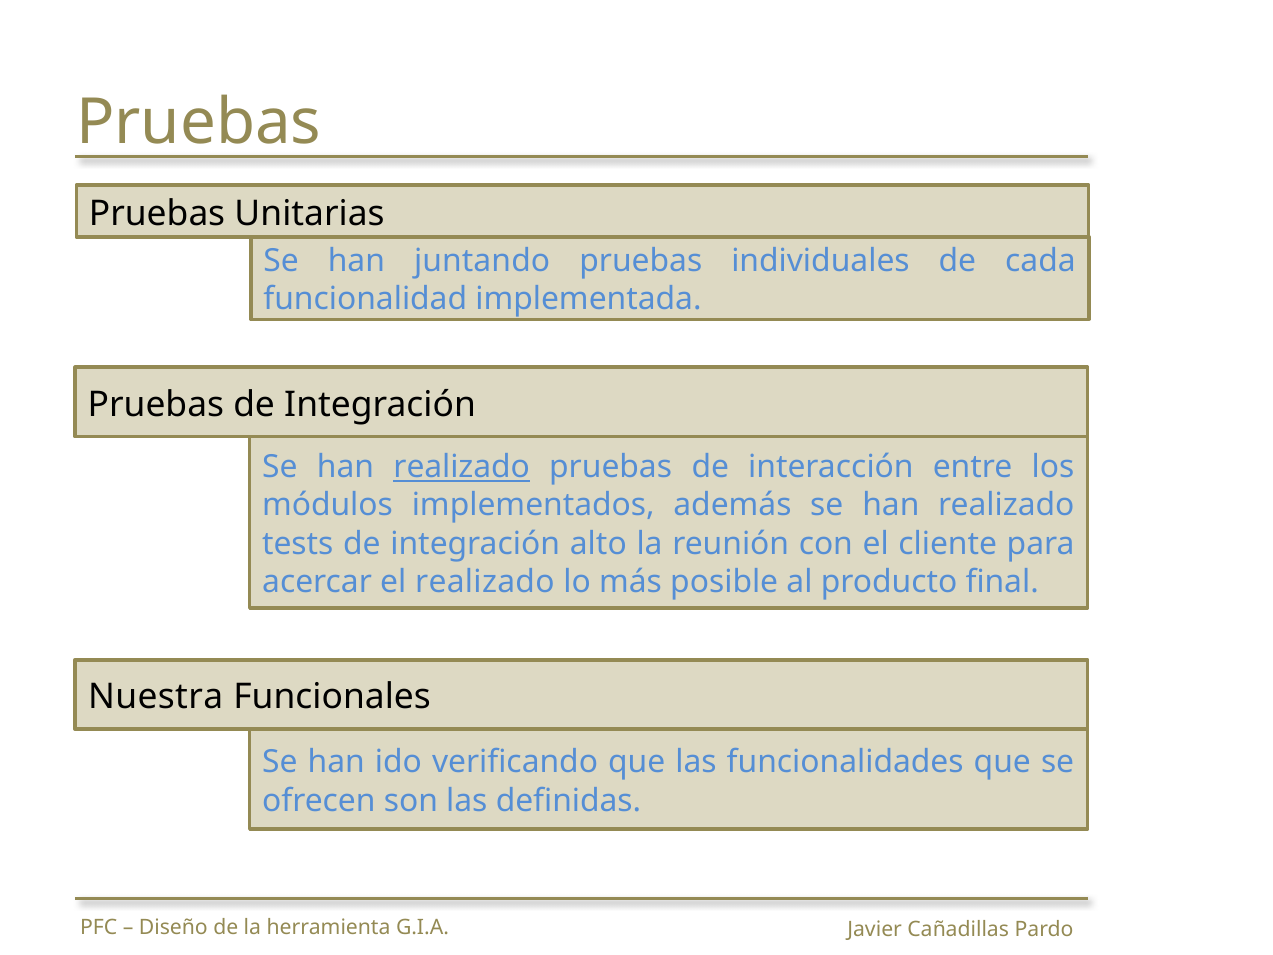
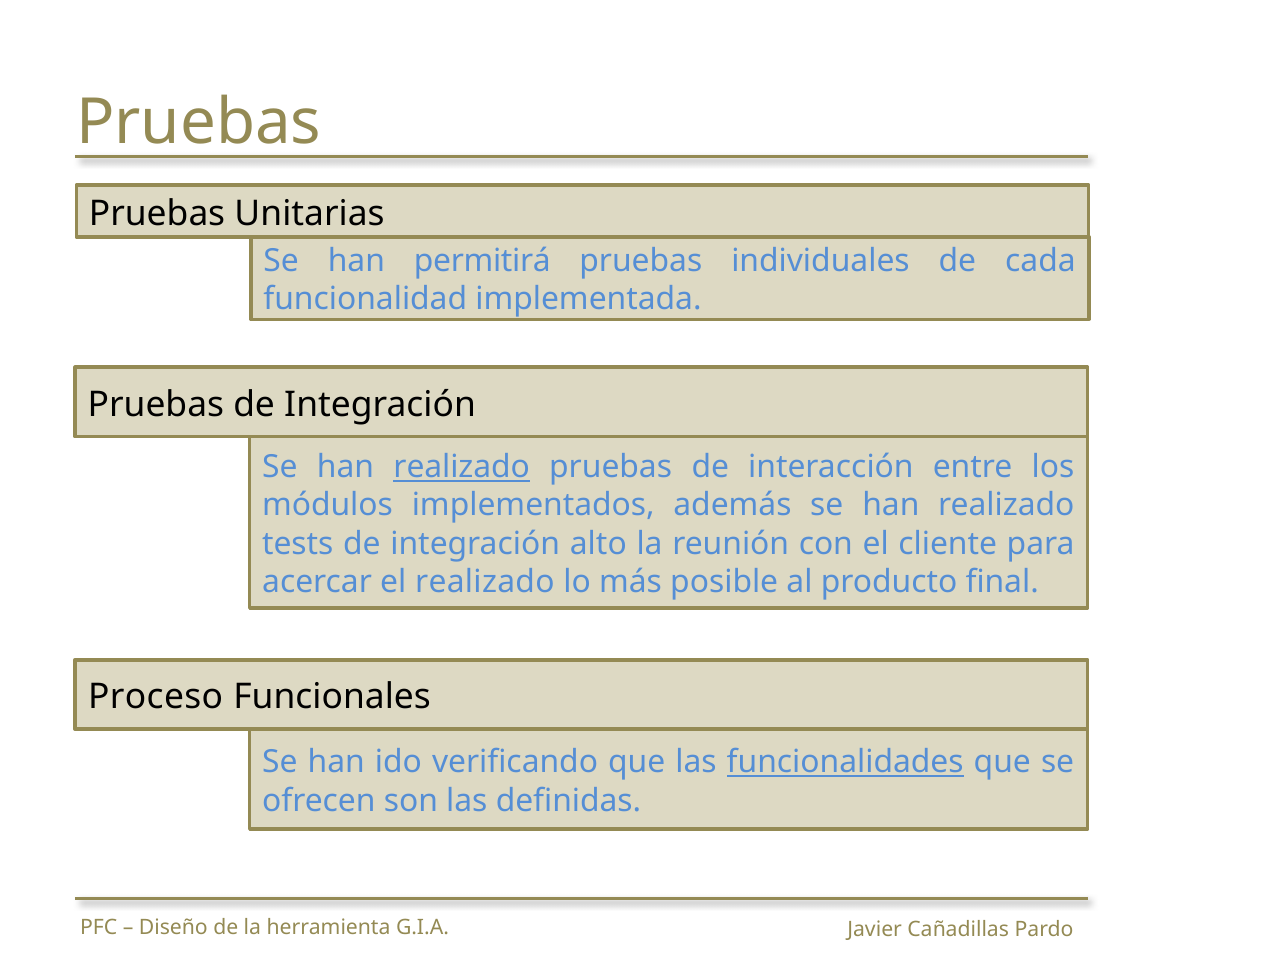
juntando: juntando -> permitirá (482, 261)
Nuestra: Nuestra -> Proceso (156, 697)
funcionalidades underline: none -> present (845, 762)
